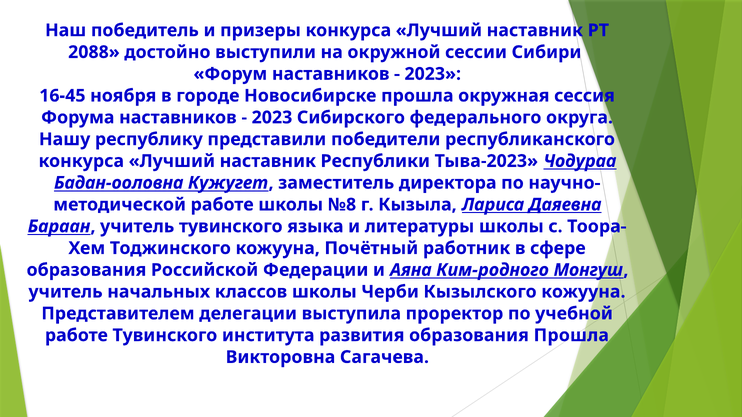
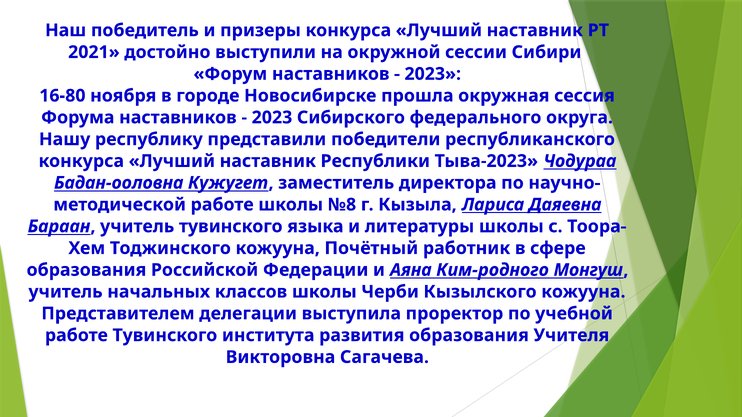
2088: 2088 -> 2021 (94, 52)
16-45: 16-45 -> 16-80 (62, 96)
образования Прошла: Прошла -> Учителя (571, 336)
